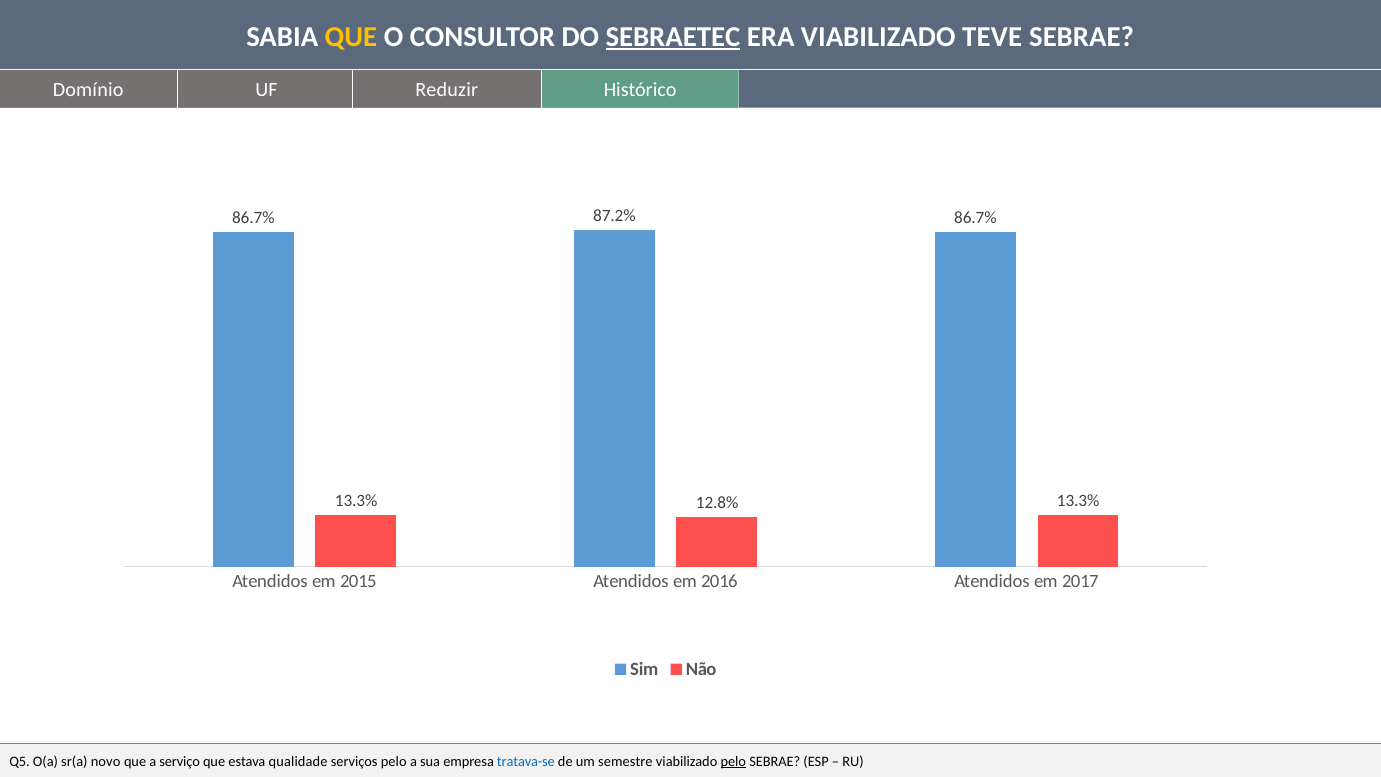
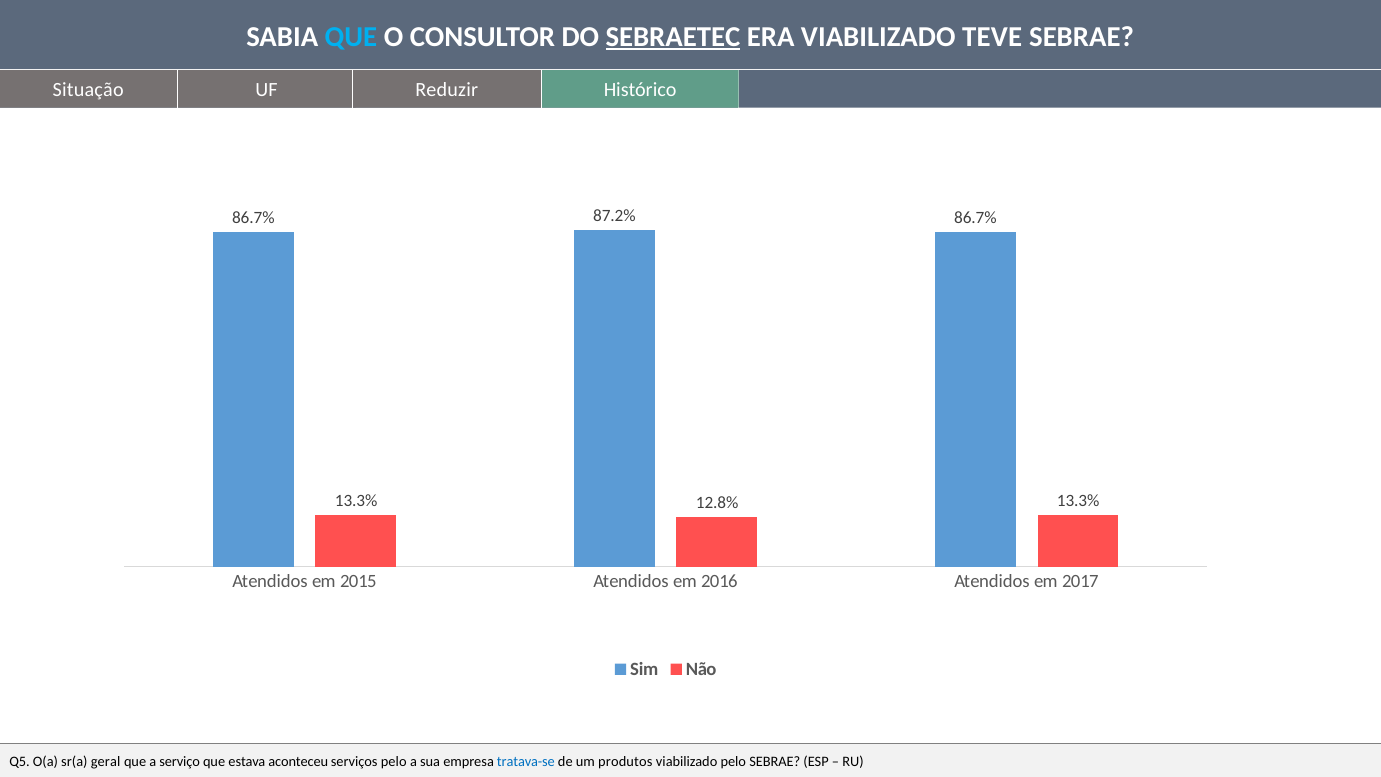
QUE colour: yellow -> light blue (351, 36)
Domínio: Domínio -> Situação (88, 90)
novo: novo -> geral (106, 761)
qualidade: qualidade -> aconteceu (298, 761)
semestre: semestre -> produtos (625, 761)
pelo underline: present -> none (733, 761)
